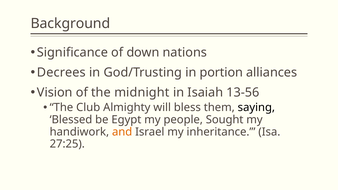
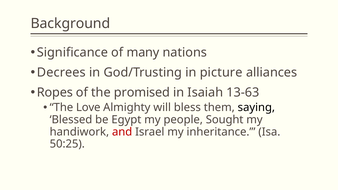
down: down -> many (143, 52)
portion: portion -> picture (221, 72)
Vision: Vision -> Ropes (55, 92)
midnight: midnight -> promised (142, 92)
13-56: 13-56 -> 13-63 (243, 92)
Club: Club -> Love (88, 108)
and colour: orange -> red (122, 132)
27:25: 27:25 -> 50:25 (67, 144)
